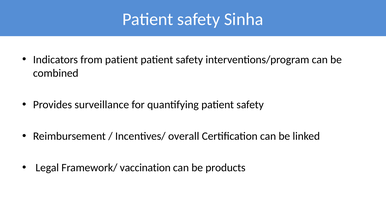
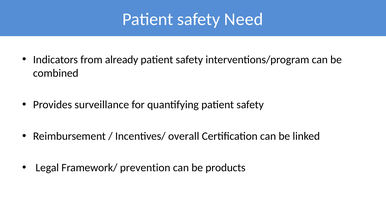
Sinha: Sinha -> Need (244, 19)
from patient: patient -> already (122, 60)
vaccination: vaccination -> prevention (145, 168)
